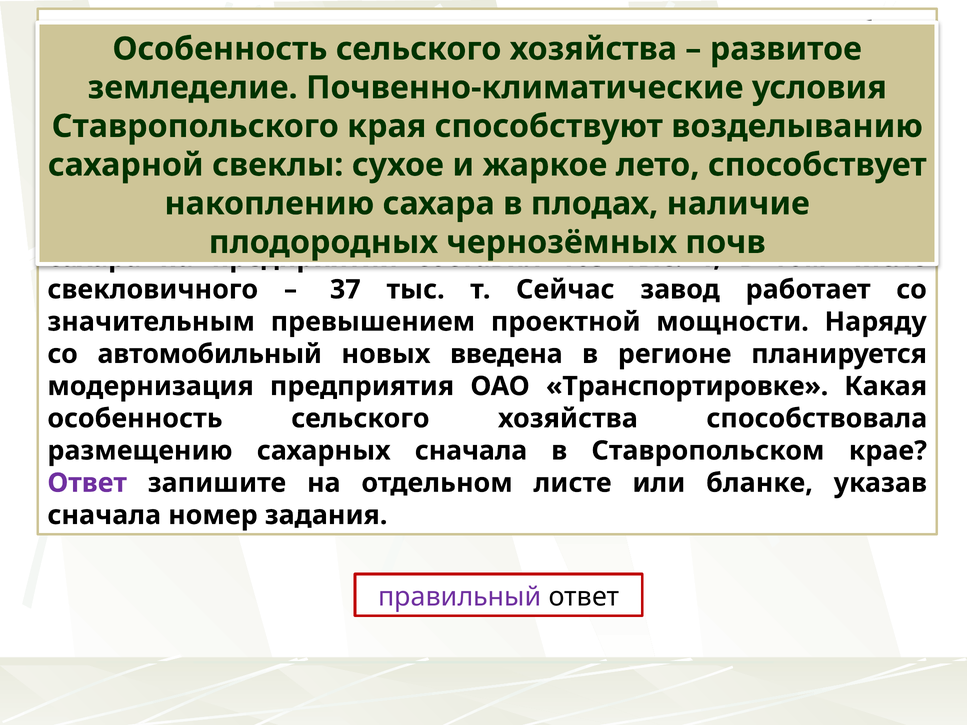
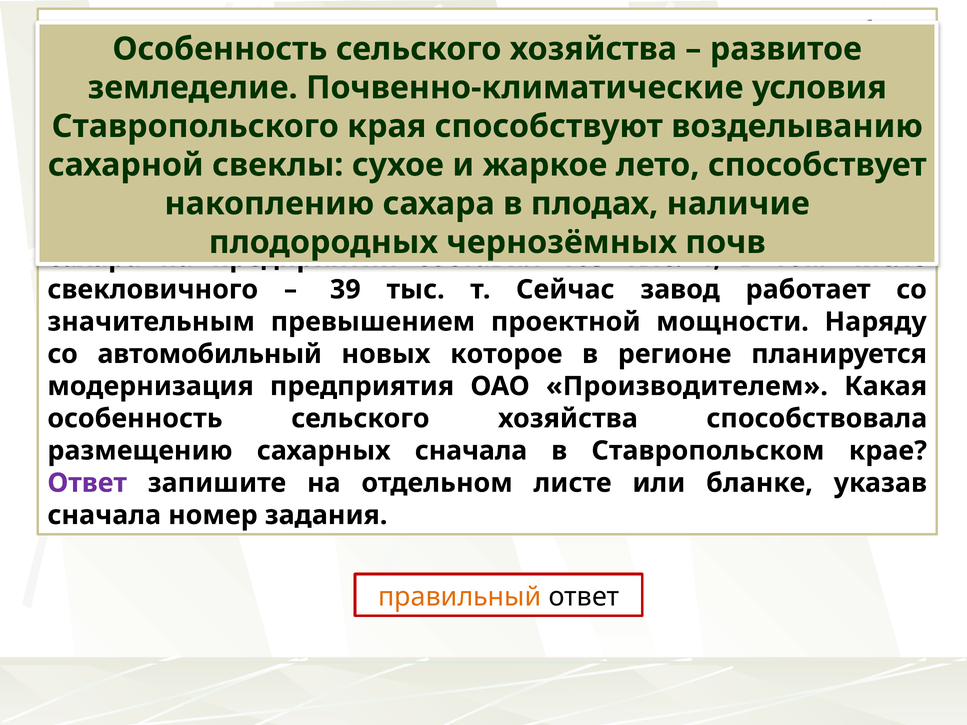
37: 37 -> 39 (345, 290)
введена: введена -> которое (506, 354)
Транспортировке: Транспортировке -> Производителем (687, 386)
правильный colour: purple -> orange (460, 597)
